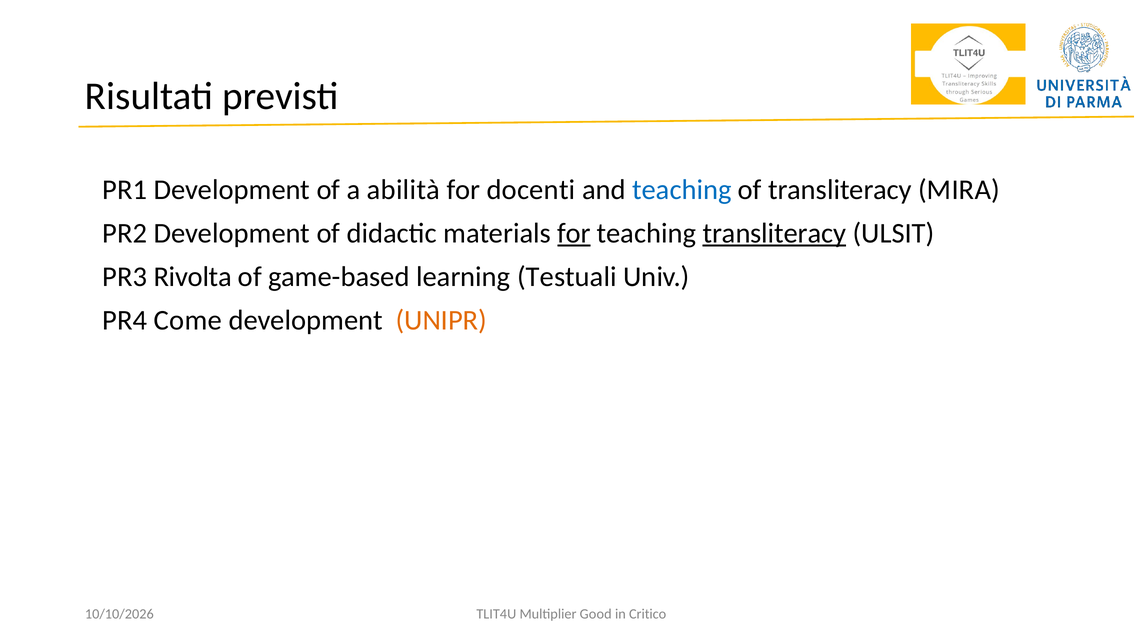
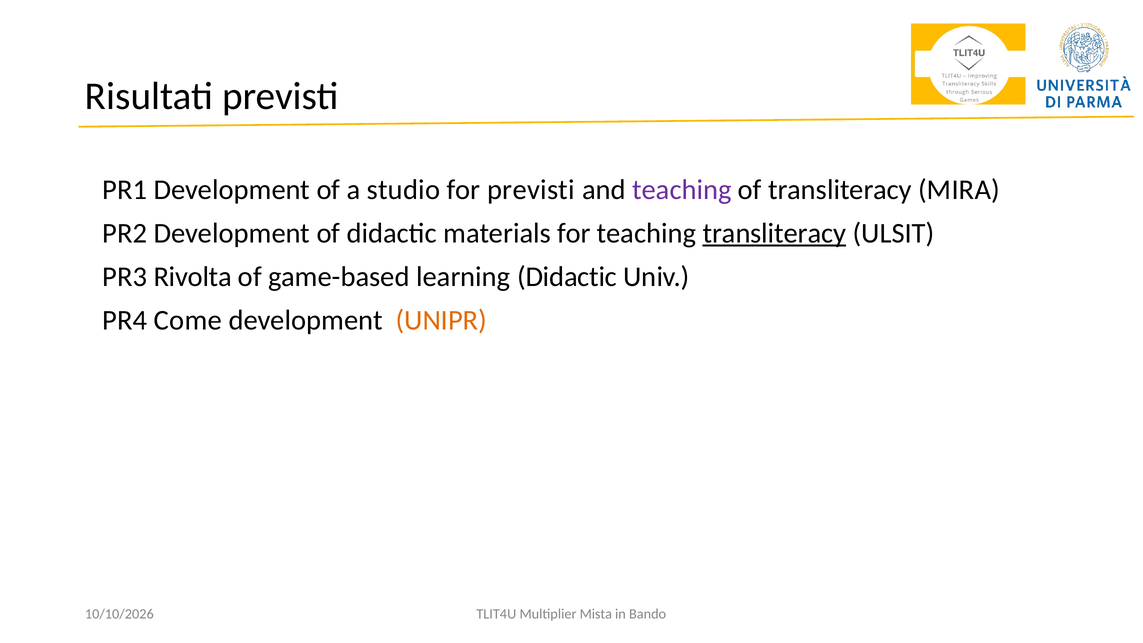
abilità: abilità -> studio (403, 190)
for docenti: docenti -> previsti (531, 190)
teaching colour: blue -> purple (682, 190)
for underline: present -> none (574, 233)
learning Testuali: Testuali -> Didactic (567, 277)
Good: Good -> Mista (596, 614)
Critico: Critico -> Bando (648, 614)
